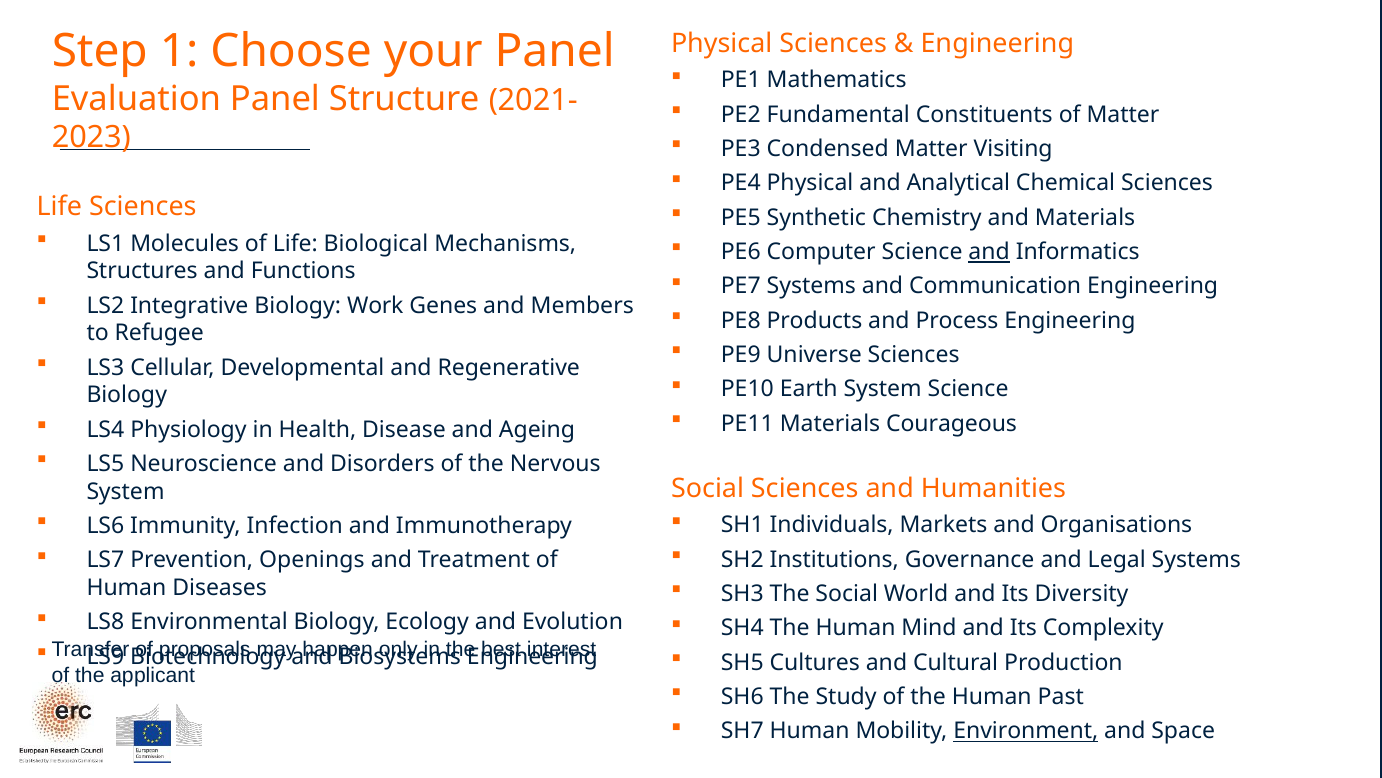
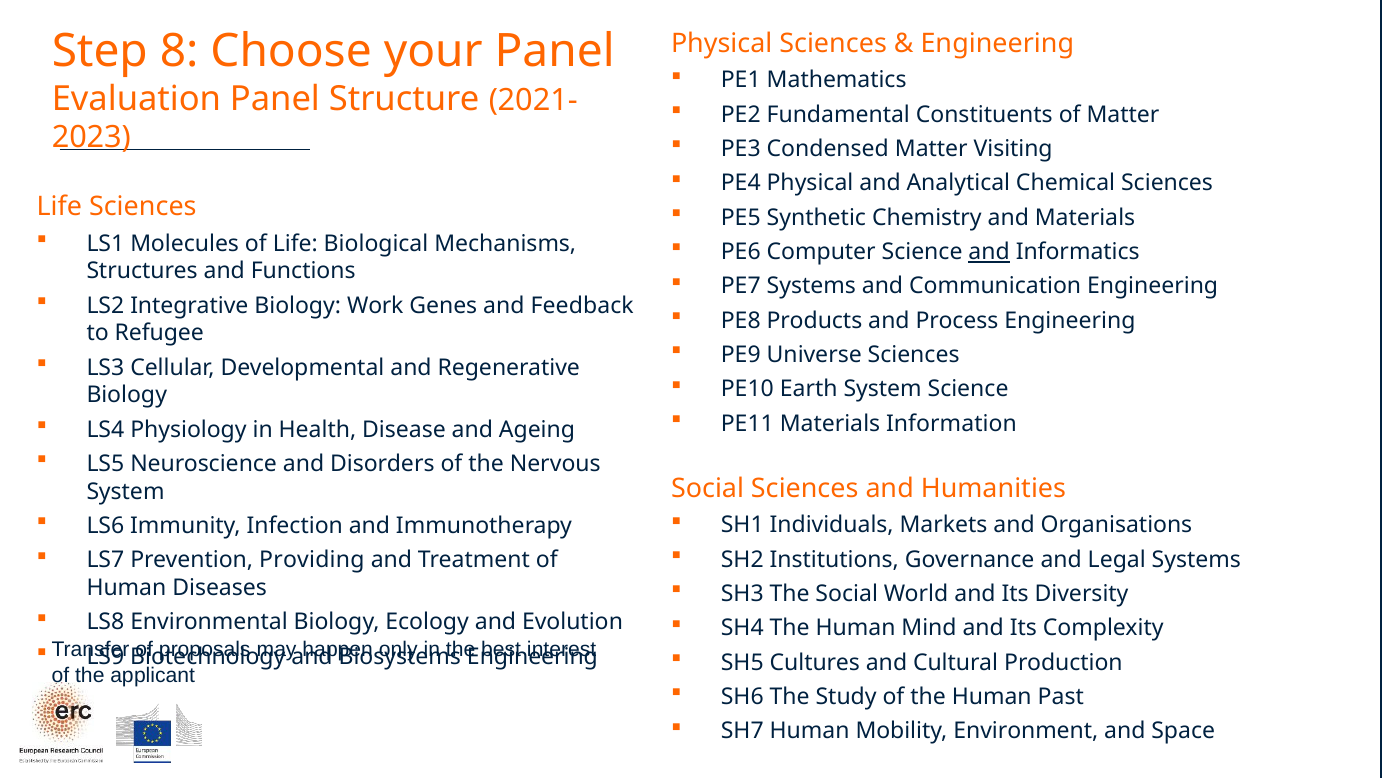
1: 1 -> 8 (179, 51)
Members: Members -> Feedback (582, 305)
Courageous: Courageous -> Information (951, 423)
Openings: Openings -> Providing (312, 560)
Environment underline: present -> none (1026, 731)
